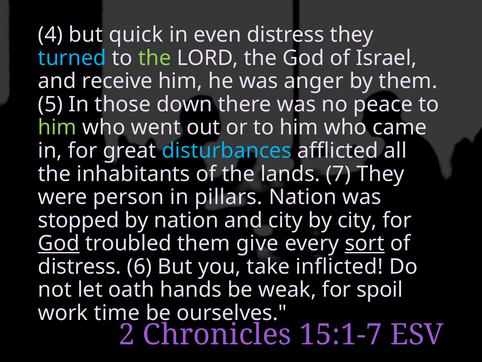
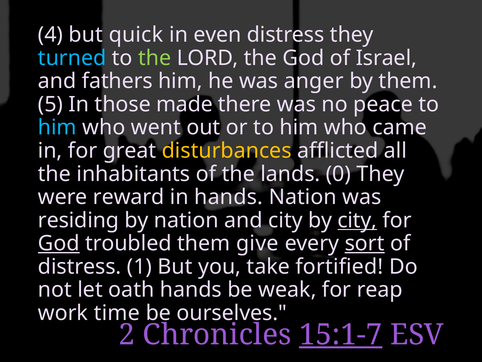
receive: receive -> fathers (117, 81)
down: down -> made (184, 104)
him colour: light green -> light blue (57, 127)
disturbances colour: light blue -> yellow (227, 151)
7: 7 -> 0 (338, 174)
person: person -> reward (129, 197)
in pillars: pillars -> hands (229, 197)
stopped: stopped -> residing (79, 220)
city underline: none -> present (357, 220)
6: 6 -> 1 (140, 266)
inflicted: inflicted -> fortified (339, 266)
spoil: spoil -> reap (380, 289)
15:1-7 underline: none -> present (341, 334)
